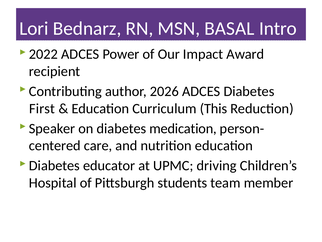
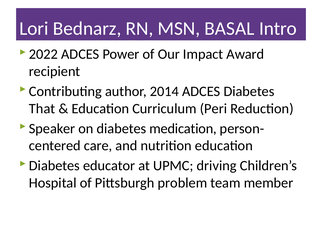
2026: 2026 -> 2014 (164, 91)
First: First -> That (42, 108)
This: This -> Peri (213, 108)
students: students -> problem (182, 183)
